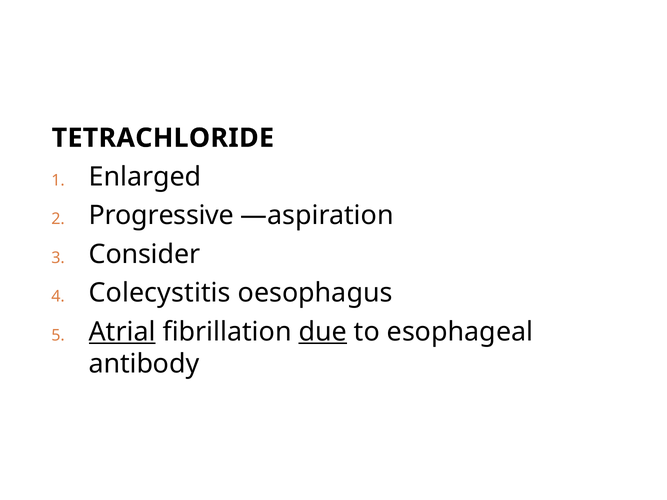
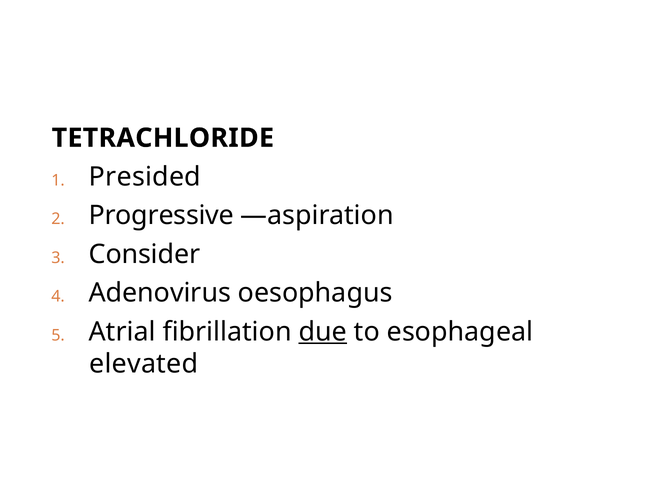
Enlarged: Enlarged -> Presided (145, 177)
Colecystitis: Colecystitis -> Adenovirus (160, 293)
Atrial underline: present -> none (122, 332)
antibody: antibody -> elevated (144, 364)
